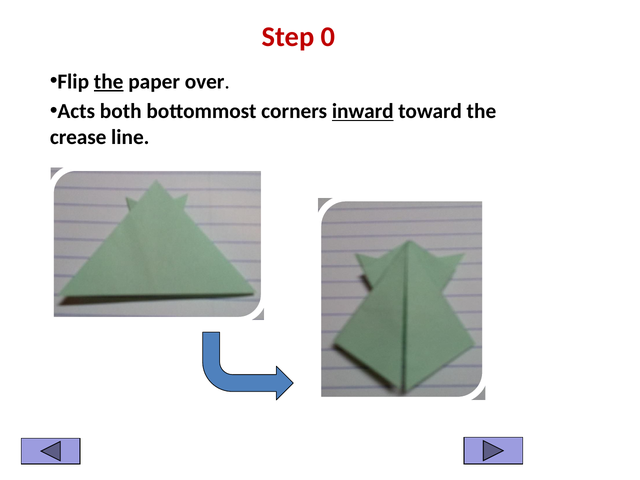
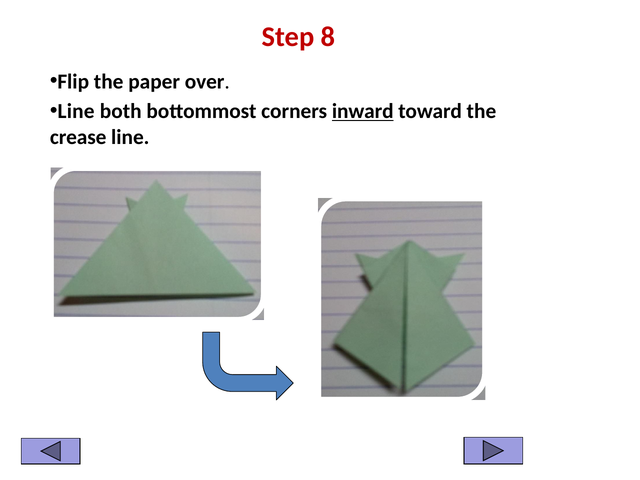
0: 0 -> 8 (328, 37)
the underline: present -> none (109, 81)
Acts: Acts -> Line (76, 111)
